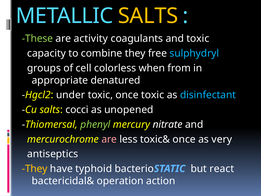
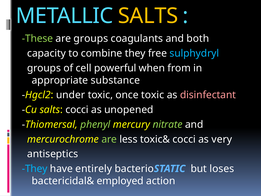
are activity: activity -> groups (91, 39)
and toxic: toxic -> both (198, 39)
colorless: colorless -> powerful (115, 68)
denatured: denatured -> substance (115, 80)
disinfectant colour: light blue -> pink (208, 95)
nitrate colour: white -> light green (168, 124)
are colour: pink -> light green (109, 139)
toxic& once: once -> cocci (184, 139)
They colour: yellow -> light blue (35, 169)
typhoid: typhoid -> entirely (94, 169)
react: react -> loses (222, 169)
operation: operation -> employed (120, 181)
